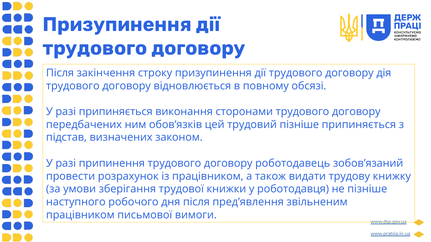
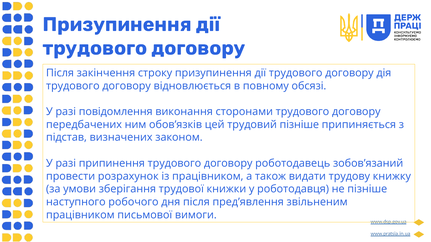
разі припиняється: припиняється -> повідомлення (116, 112)
